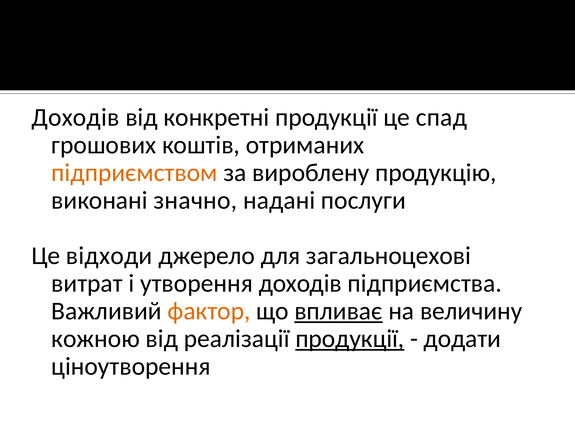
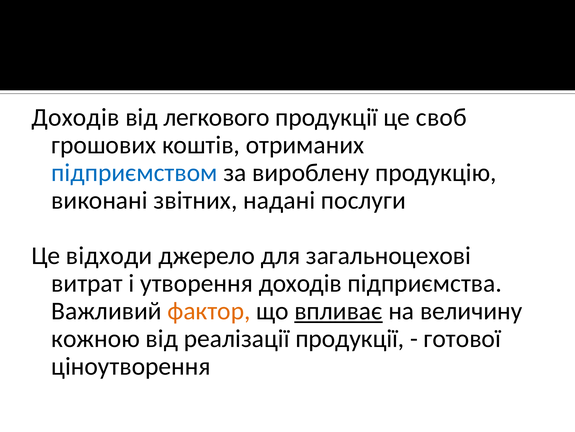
конкретні: конкретні -> легкового (217, 117)
спад: спад -> своб (441, 117)
підприємством colour: orange -> blue (134, 173)
значно: значно -> звітних (196, 200)
продукції underline: present -> none (350, 338)
додати: додати -> готової (462, 338)
